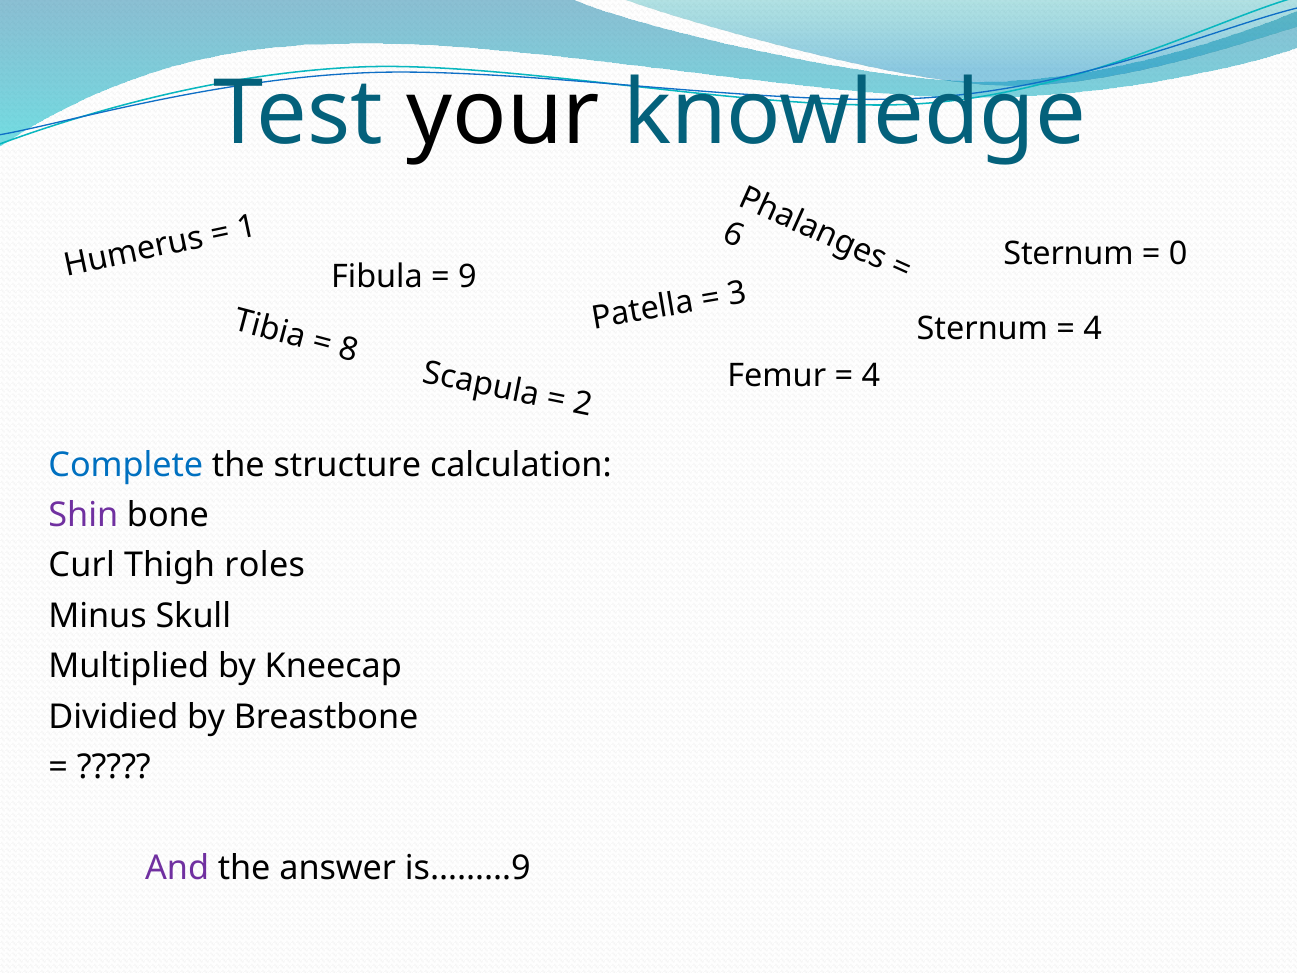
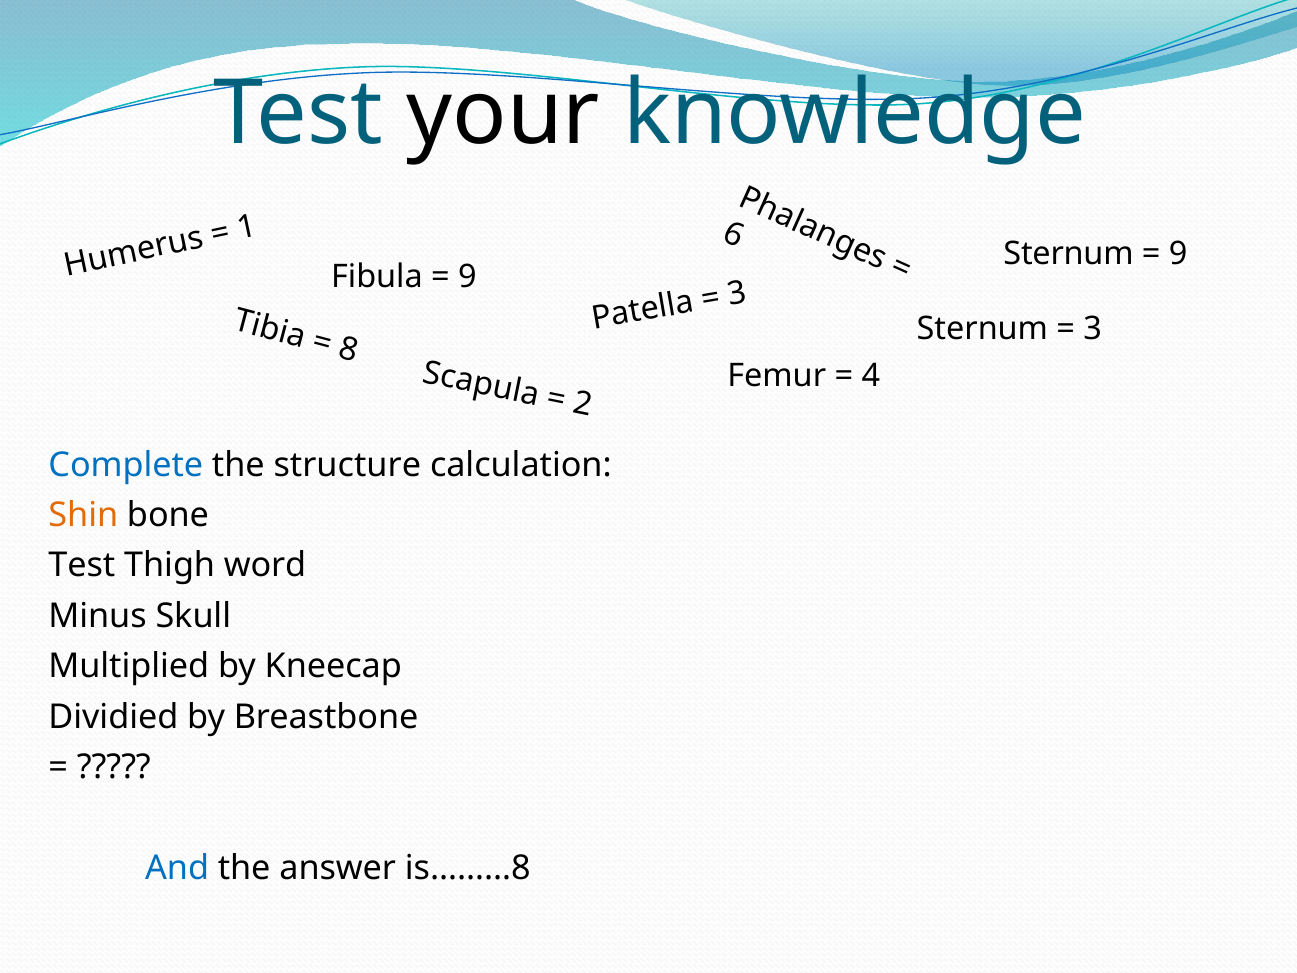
0: 0 -> 9 (1178, 253)
4: 4 -> 3 (1093, 329)
Shin colour: purple -> orange (83, 515)
Curl: Curl -> Test (82, 565)
roles: roles -> word (265, 565)
And colour: purple -> blue (177, 868)
is………9: is………9 -> is………8 (468, 868)
